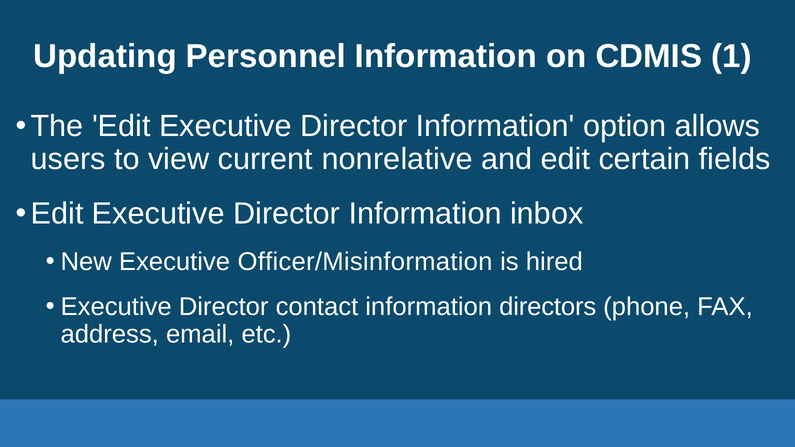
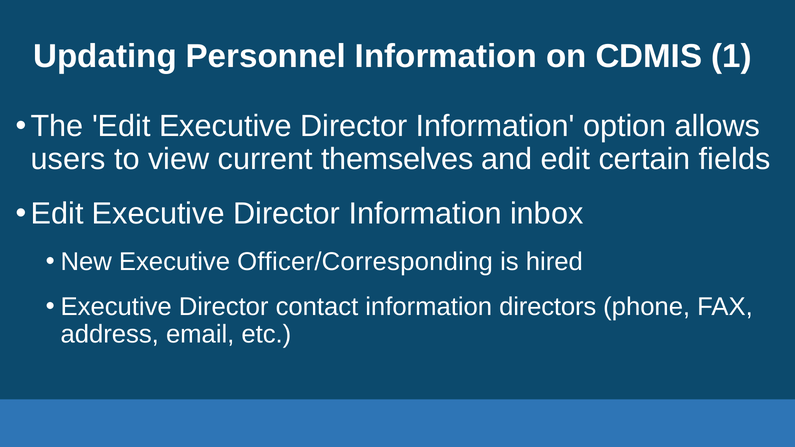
nonrelative: nonrelative -> themselves (397, 159)
Officer/Misinformation: Officer/Misinformation -> Officer/Corresponding (365, 262)
